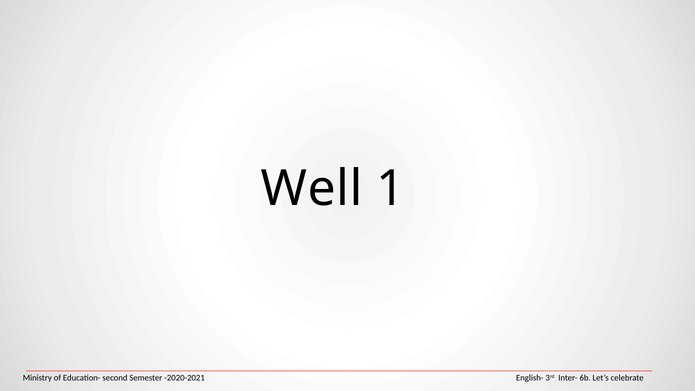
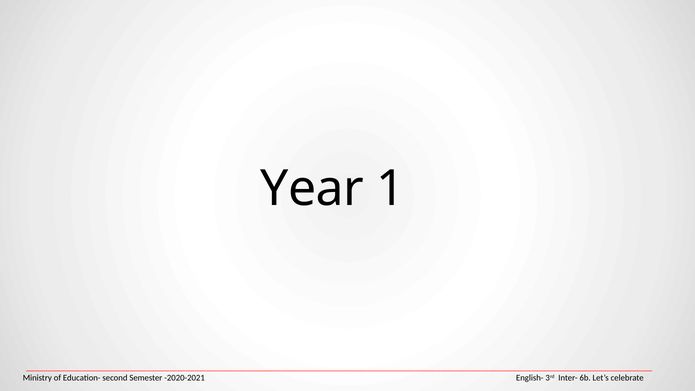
Well: Well -> Year (312, 189)
